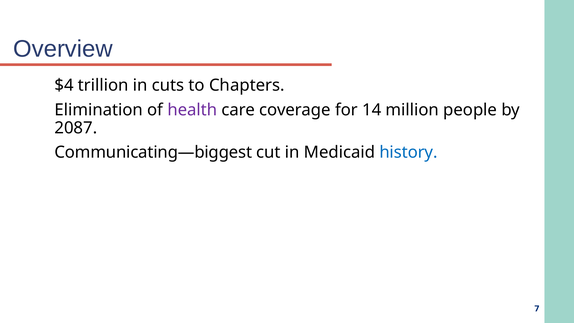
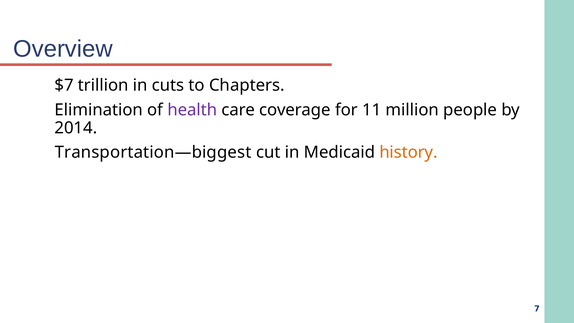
$4: $4 -> $7 (64, 85)
14: 14 -> 11 (372, 110)
2087: 2087 -> 2014 (76, 128)
Communicating—biggest: Communicating—biggest -> Transportation—biggest (153, 152)
history colour: blue -> orange (408, 152)
